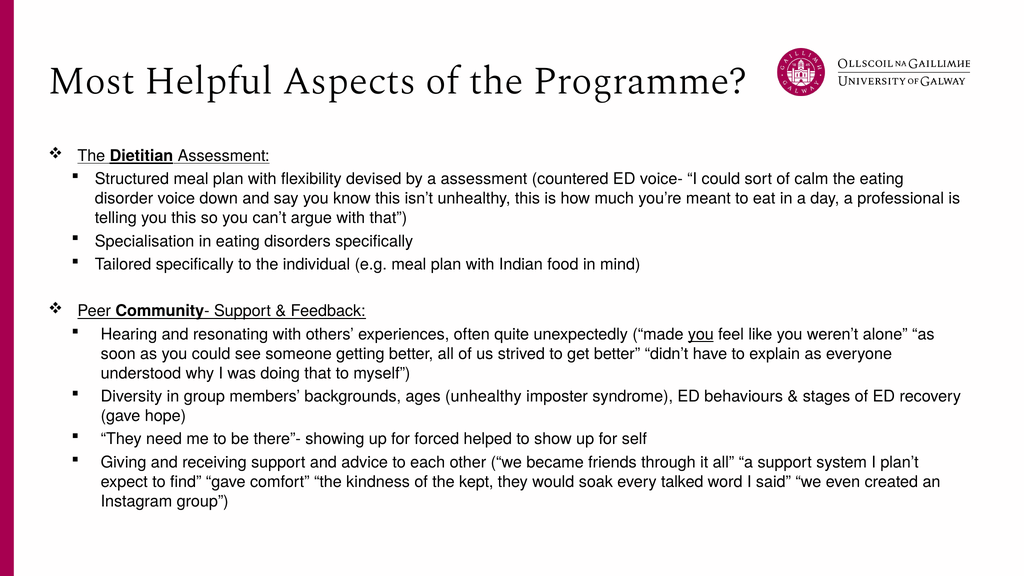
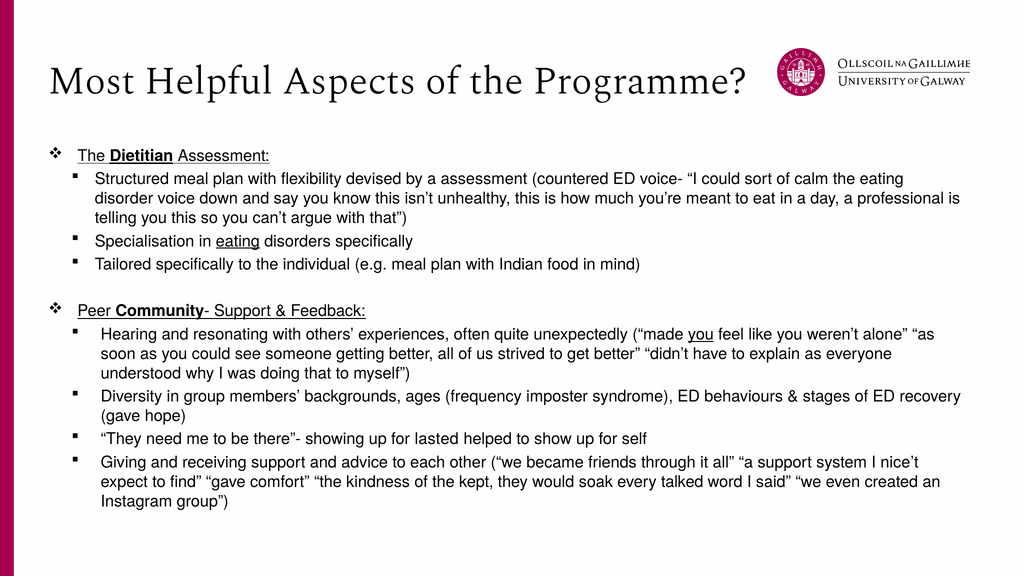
eating underline: none -> present (238, 241)
ages unhealthy: unhealthy -> frequency (483, 396)
forced: forced -> lasted (437, 439)
plan’t: plan’t -> nice’t (899, 462)
